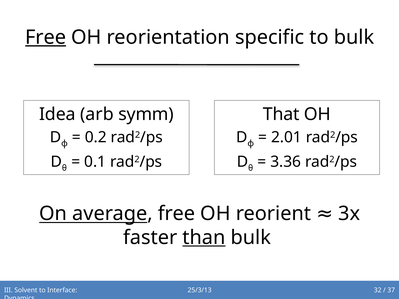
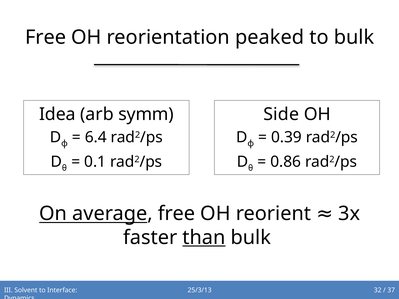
Free underline: present -> none (46, 37)
specific: specific -> peaked (270, 37)
That: That -> Side (281, 114)
0.2: 0.2 -> 6.4 (96, 137)
2.01: 2.01 -> 0.39 (286, 137)
3.36: 3.36 -> 0.86 (286, 162)
